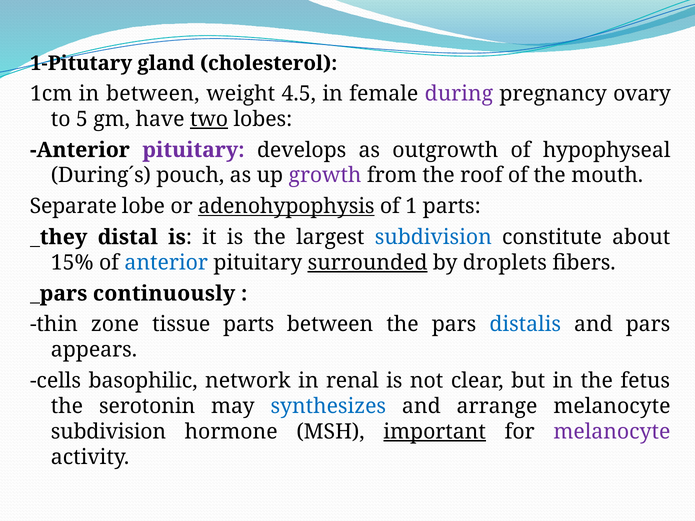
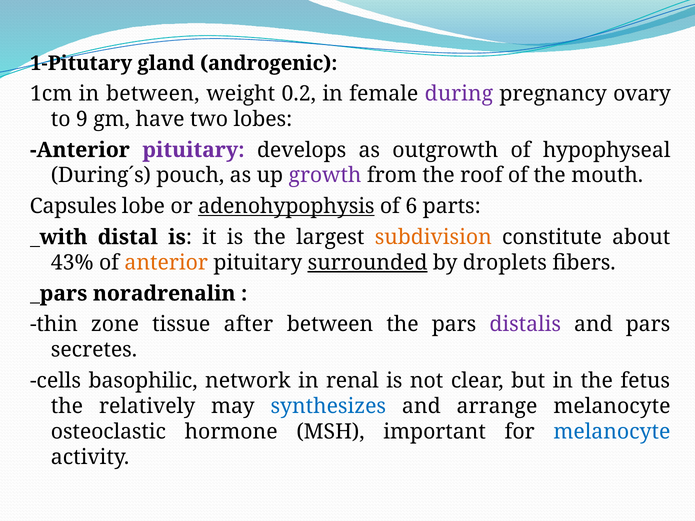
cholesterol: cholesterol -> androgenic (269, 63)
4.5: 4.5 -> 0.2 (299, 94)
5: 5 -> 9 (82, 119)
two underline: present -> none (209, 119)
Separate: Separate -> Capsules (73, 206)
1: 1 -> 6 (411, 206)
_they: _they -> _with (59, 237)
subdivision colour: blue -> orange (433, 237)
15%: 15% -> 43% (72, 263)
anterior colour: blue -> orange (166, 263)
continuously: continuously -> noradrenalin (164, 294)
tissue parts: parts -> after (248, 325)
distalis colour: blue -> purple (525, 325)
appears: appears -> secretes (94, 350)
serotonin: serotonin -> relatively (147, 406)
subdivision: subdivision -> osteoclastic (108, 432)
important underline: present -> none (435, 432)
melanocyte colour: purple -> blue (612, 432)
